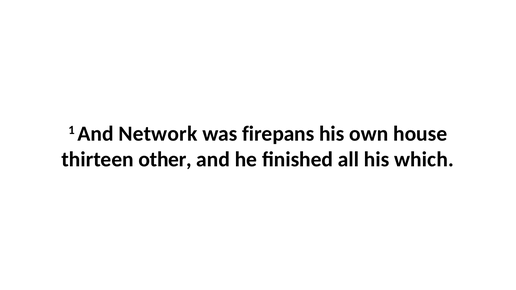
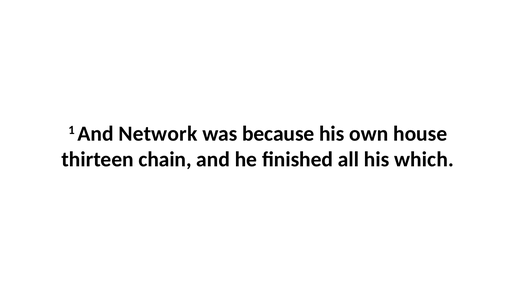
firepans: firepans -> because (278, 134)
other: other -> chain (165, 160)
